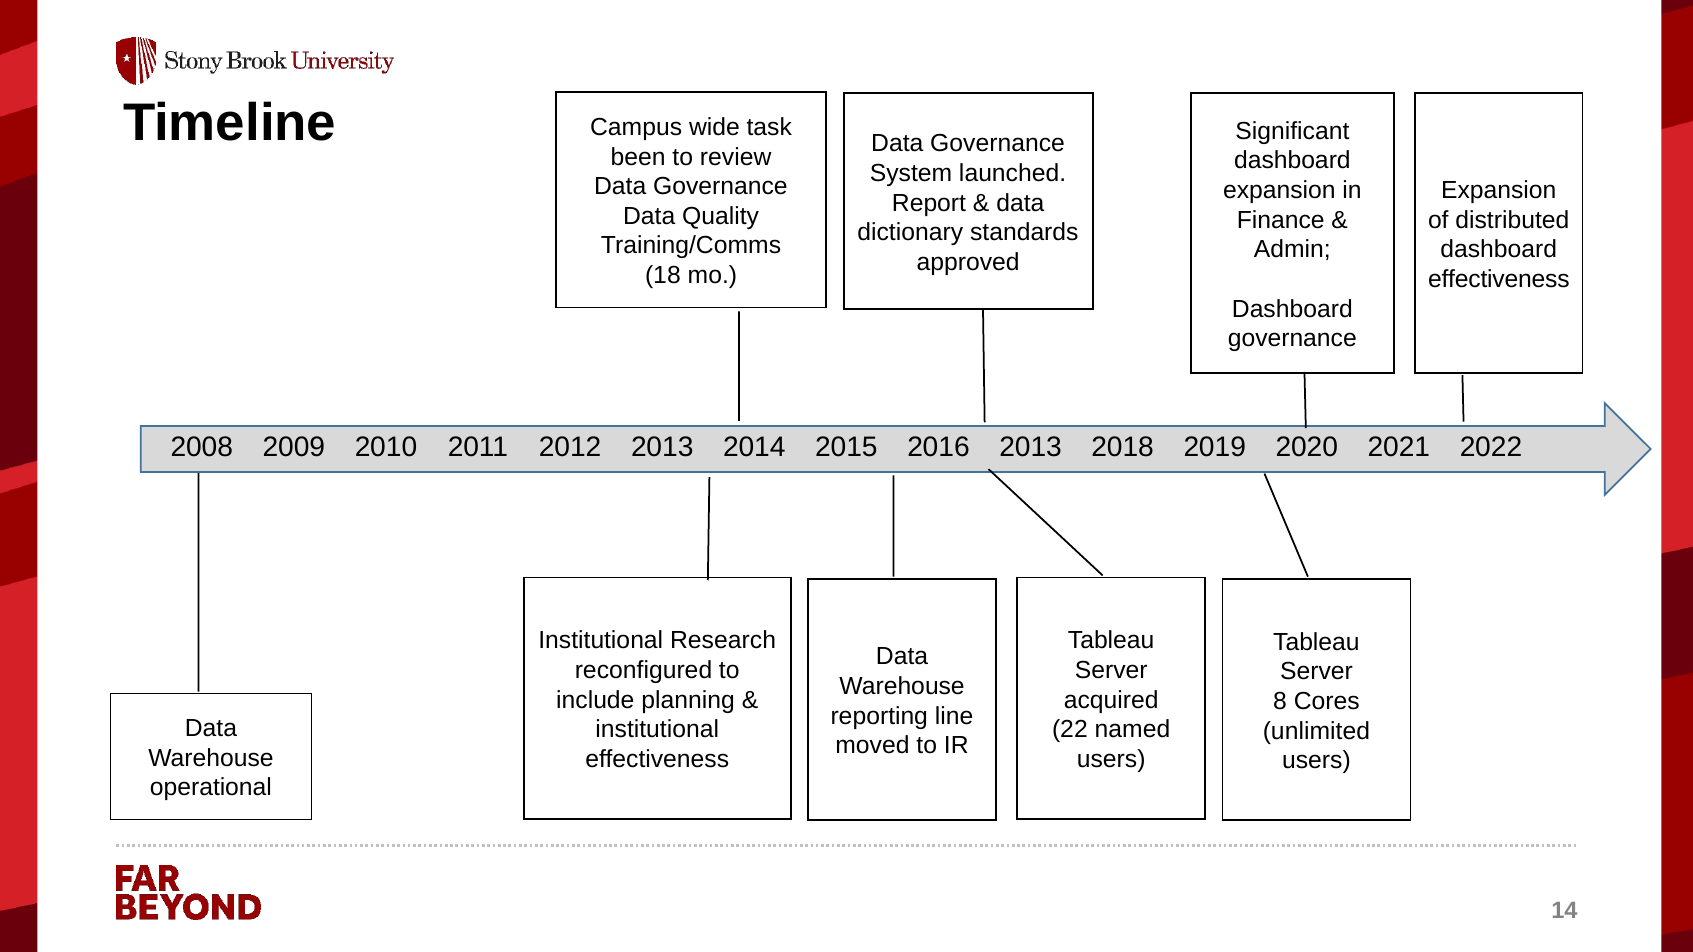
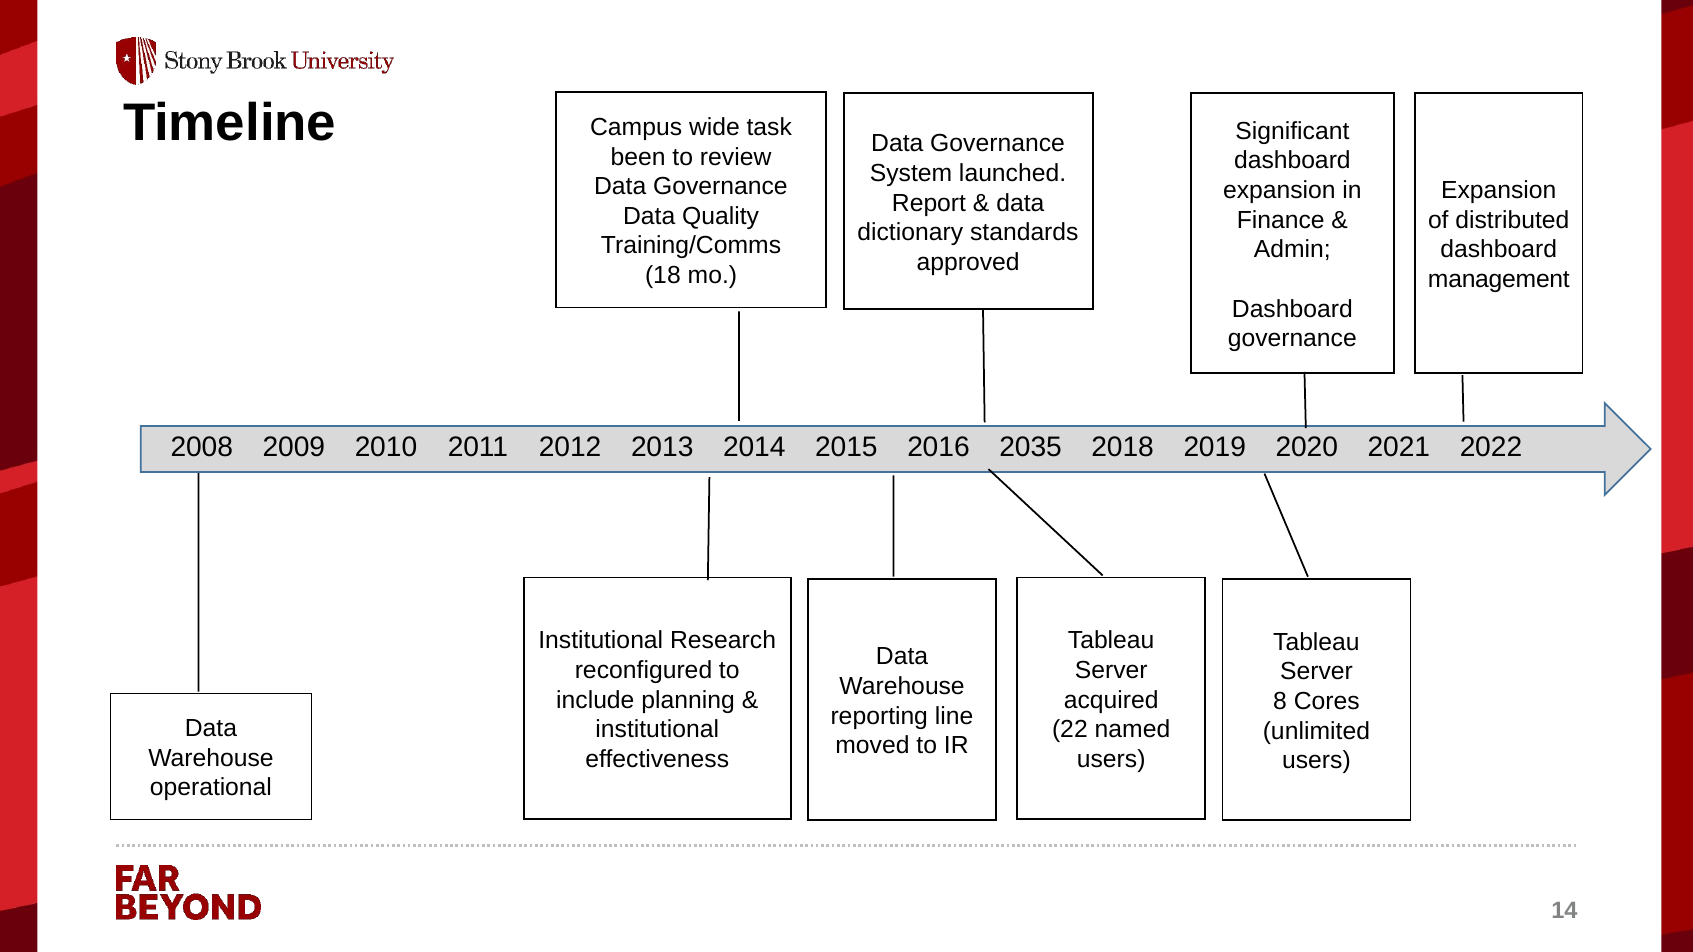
effectiveness: effectiveness -> management (1499, 279)
2016 2013: 2013 -> 2035 (1031, 447)
